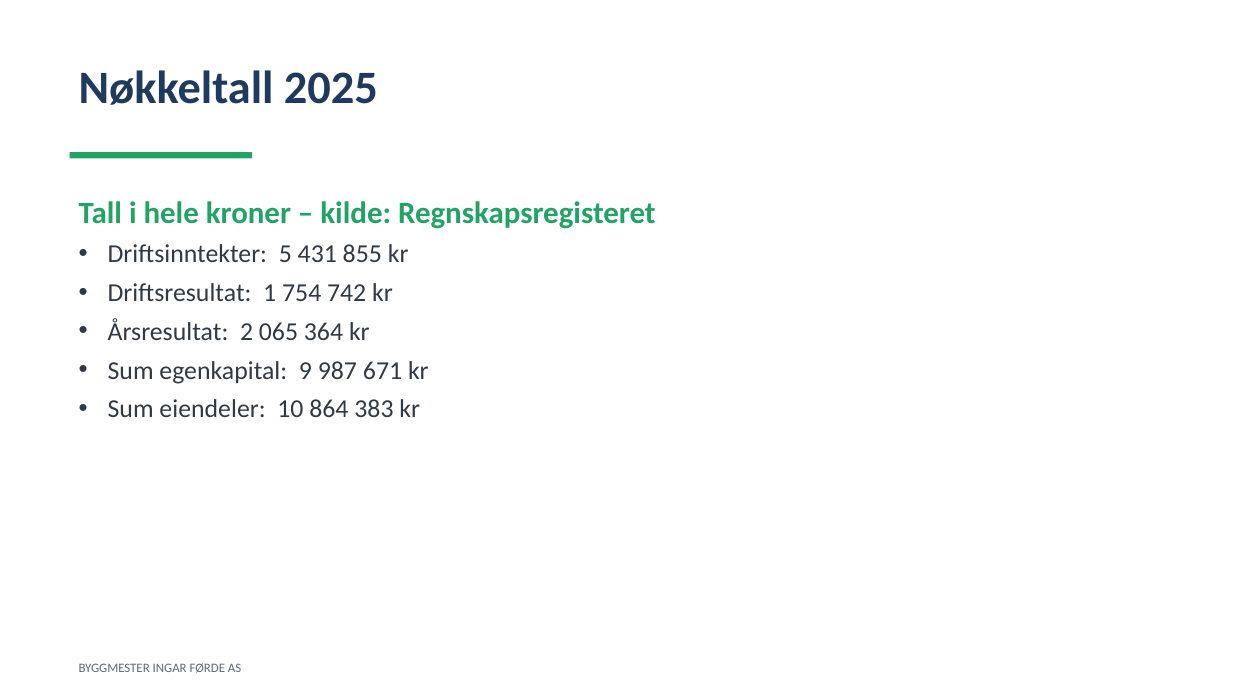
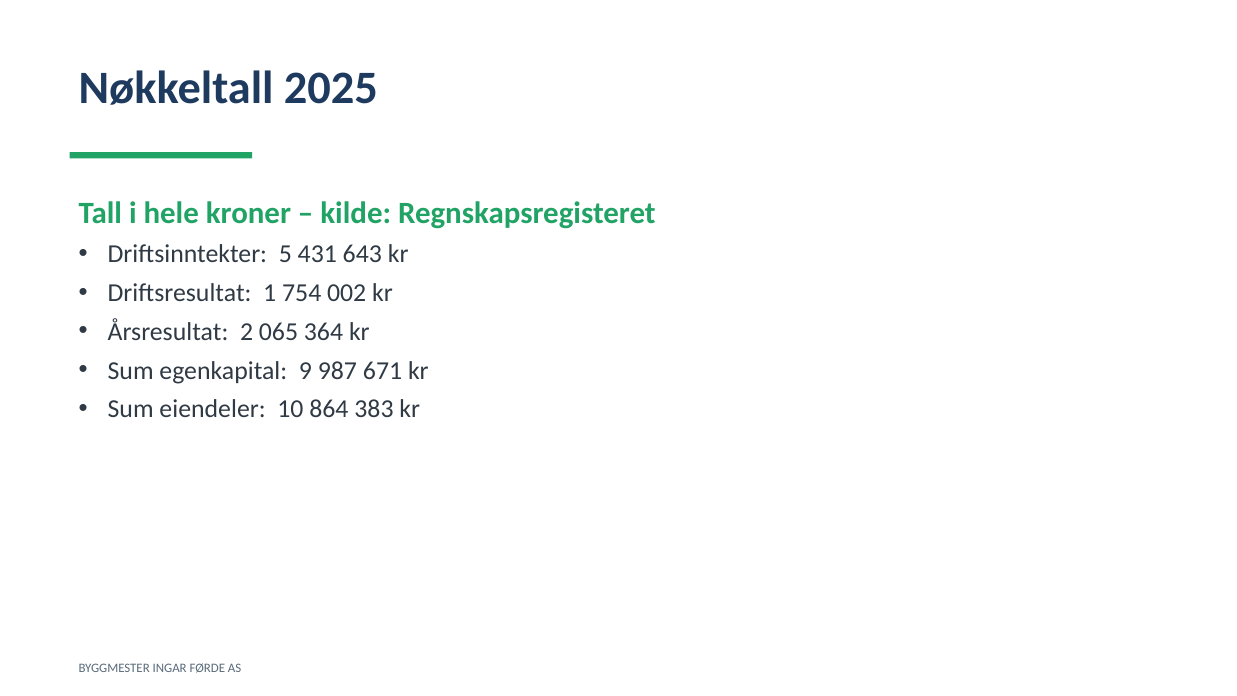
855: 855 -> 643 (362, 254)
742: 742 -> 002 (347, 293)
